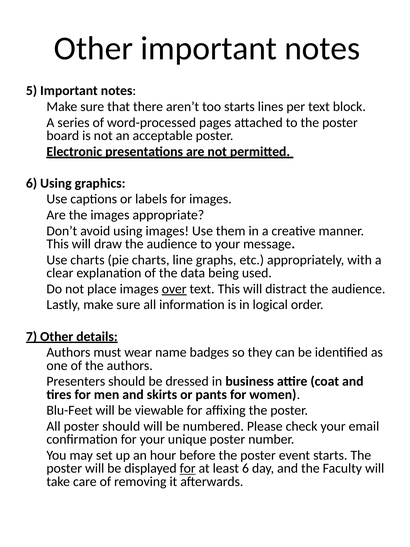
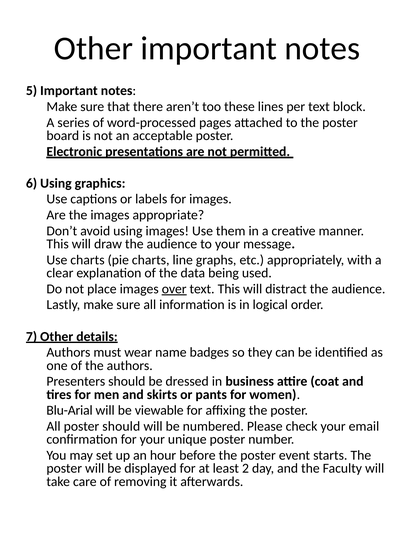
too starts: starts -> these (239, 107)
Blu-Feet: Blu-Feet -> Blu-Arial (70, 410)
for underline: present -> none (188, 468)
least 6: 6 -> 2 (245, 468)
